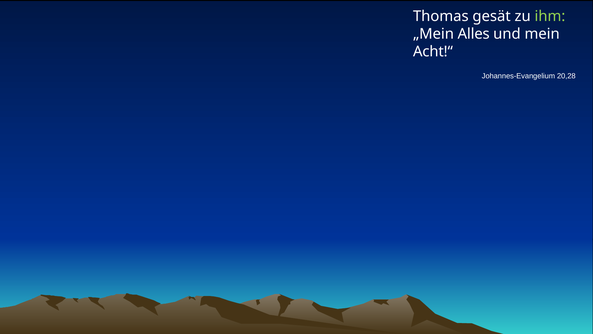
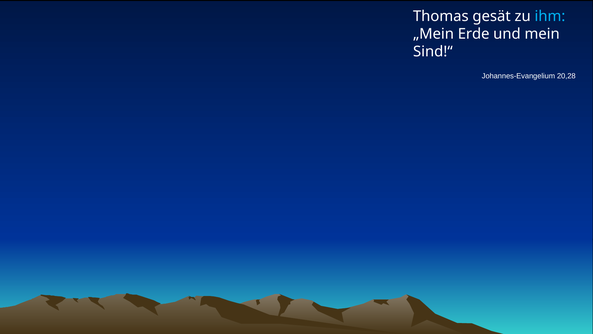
ihm colour: light green -> light blue (550, 16)
Alles: Alles -> Erde (474, 34)
Acht!“: Acht!“ -> Sind!“ (433, 52)
